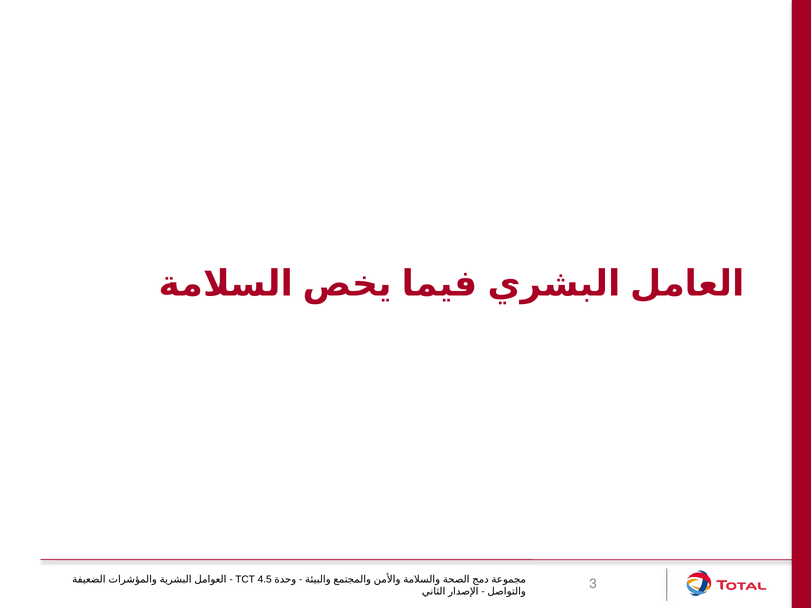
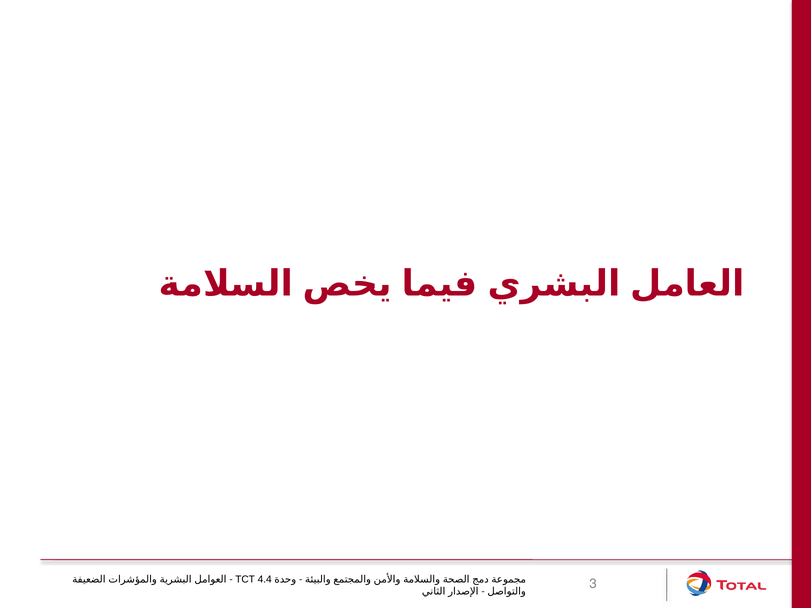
4.5: 4.5 -> 4.4 (265, 579)
